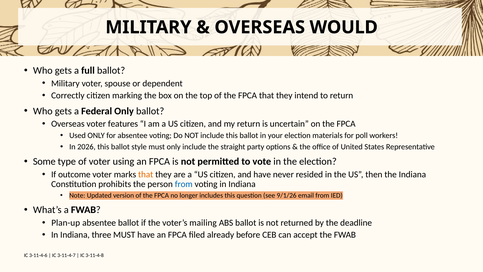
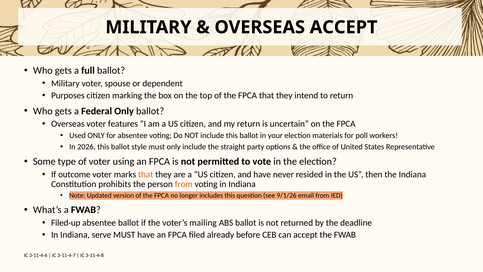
OVERSEAS WOULD: WOULD -> ACCEPT (344, 27)
Correctly: Correctly -> Purposes (68, 96)
from colour: blue -> orange (184, 184)
Plan-up: Plan-up -> Filed-up (66, 222)
three: three -> serve (102, 235)
